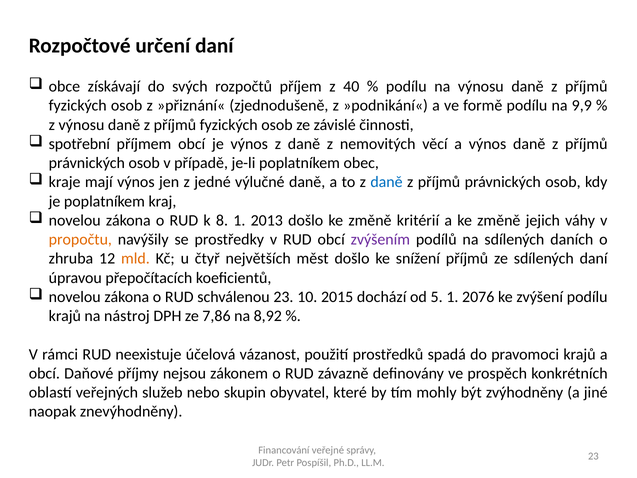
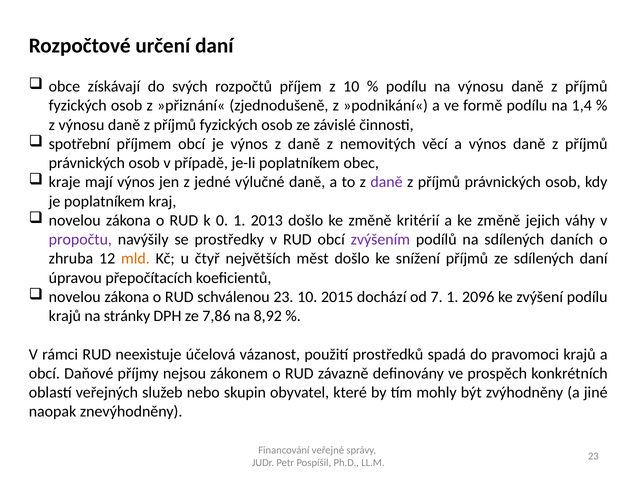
z 40: 40 -> 10 (351, 87)
9,9: 9,9 -> 1,4 (582, 106)
daně colour: blue -> purple (387, 182)
8: 8 -> 0 (222, 220)
propočtu colour: orange -> purple (80, 239)
5: 5 -> 7 (437, 297)
2076: 2076 -> 2096 (478, 297)
nástroj: nástroj -> stránky (127, 316)
